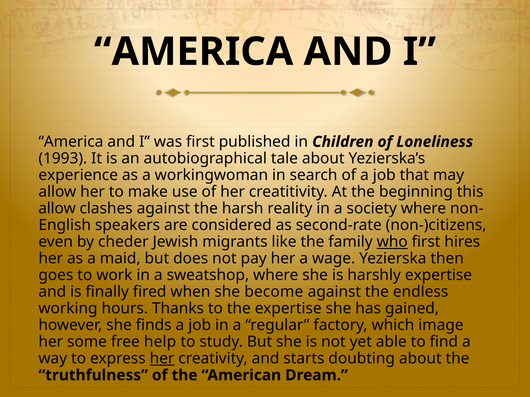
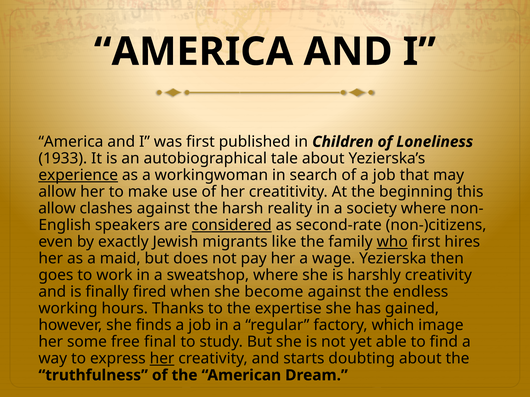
1993: 1993 -> 1933 (63, 159)
experience underline: none -> present (78, 175)
considered underline: none -> present (232, 225)
cheder: cheder -> exactly (123, 242)
harshly expertise: expertise -> creativity (438, 276)
help: help -> final (160, 342)
